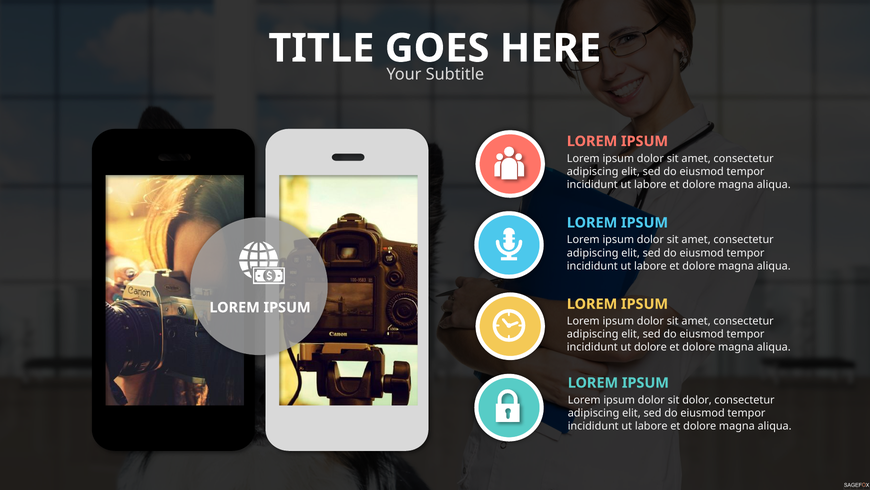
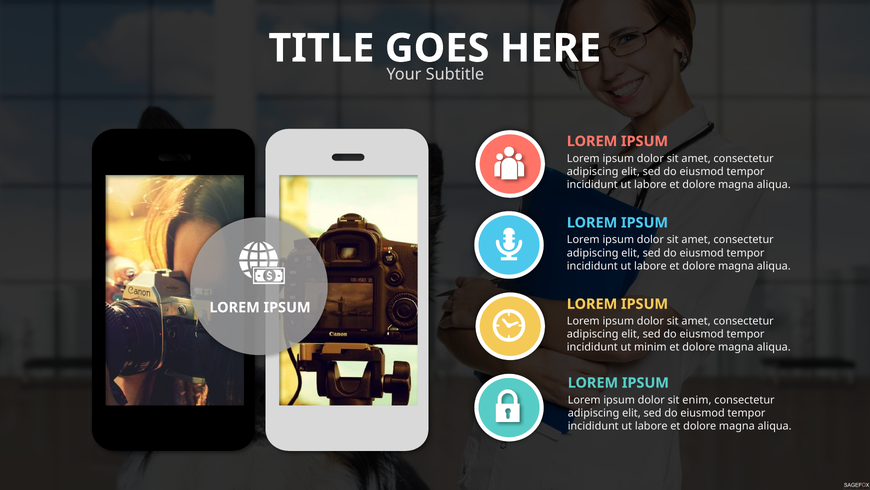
ut dolore: dolore -> minim (650, 347)
sit dolor: dolor -> enim (697, 400)
